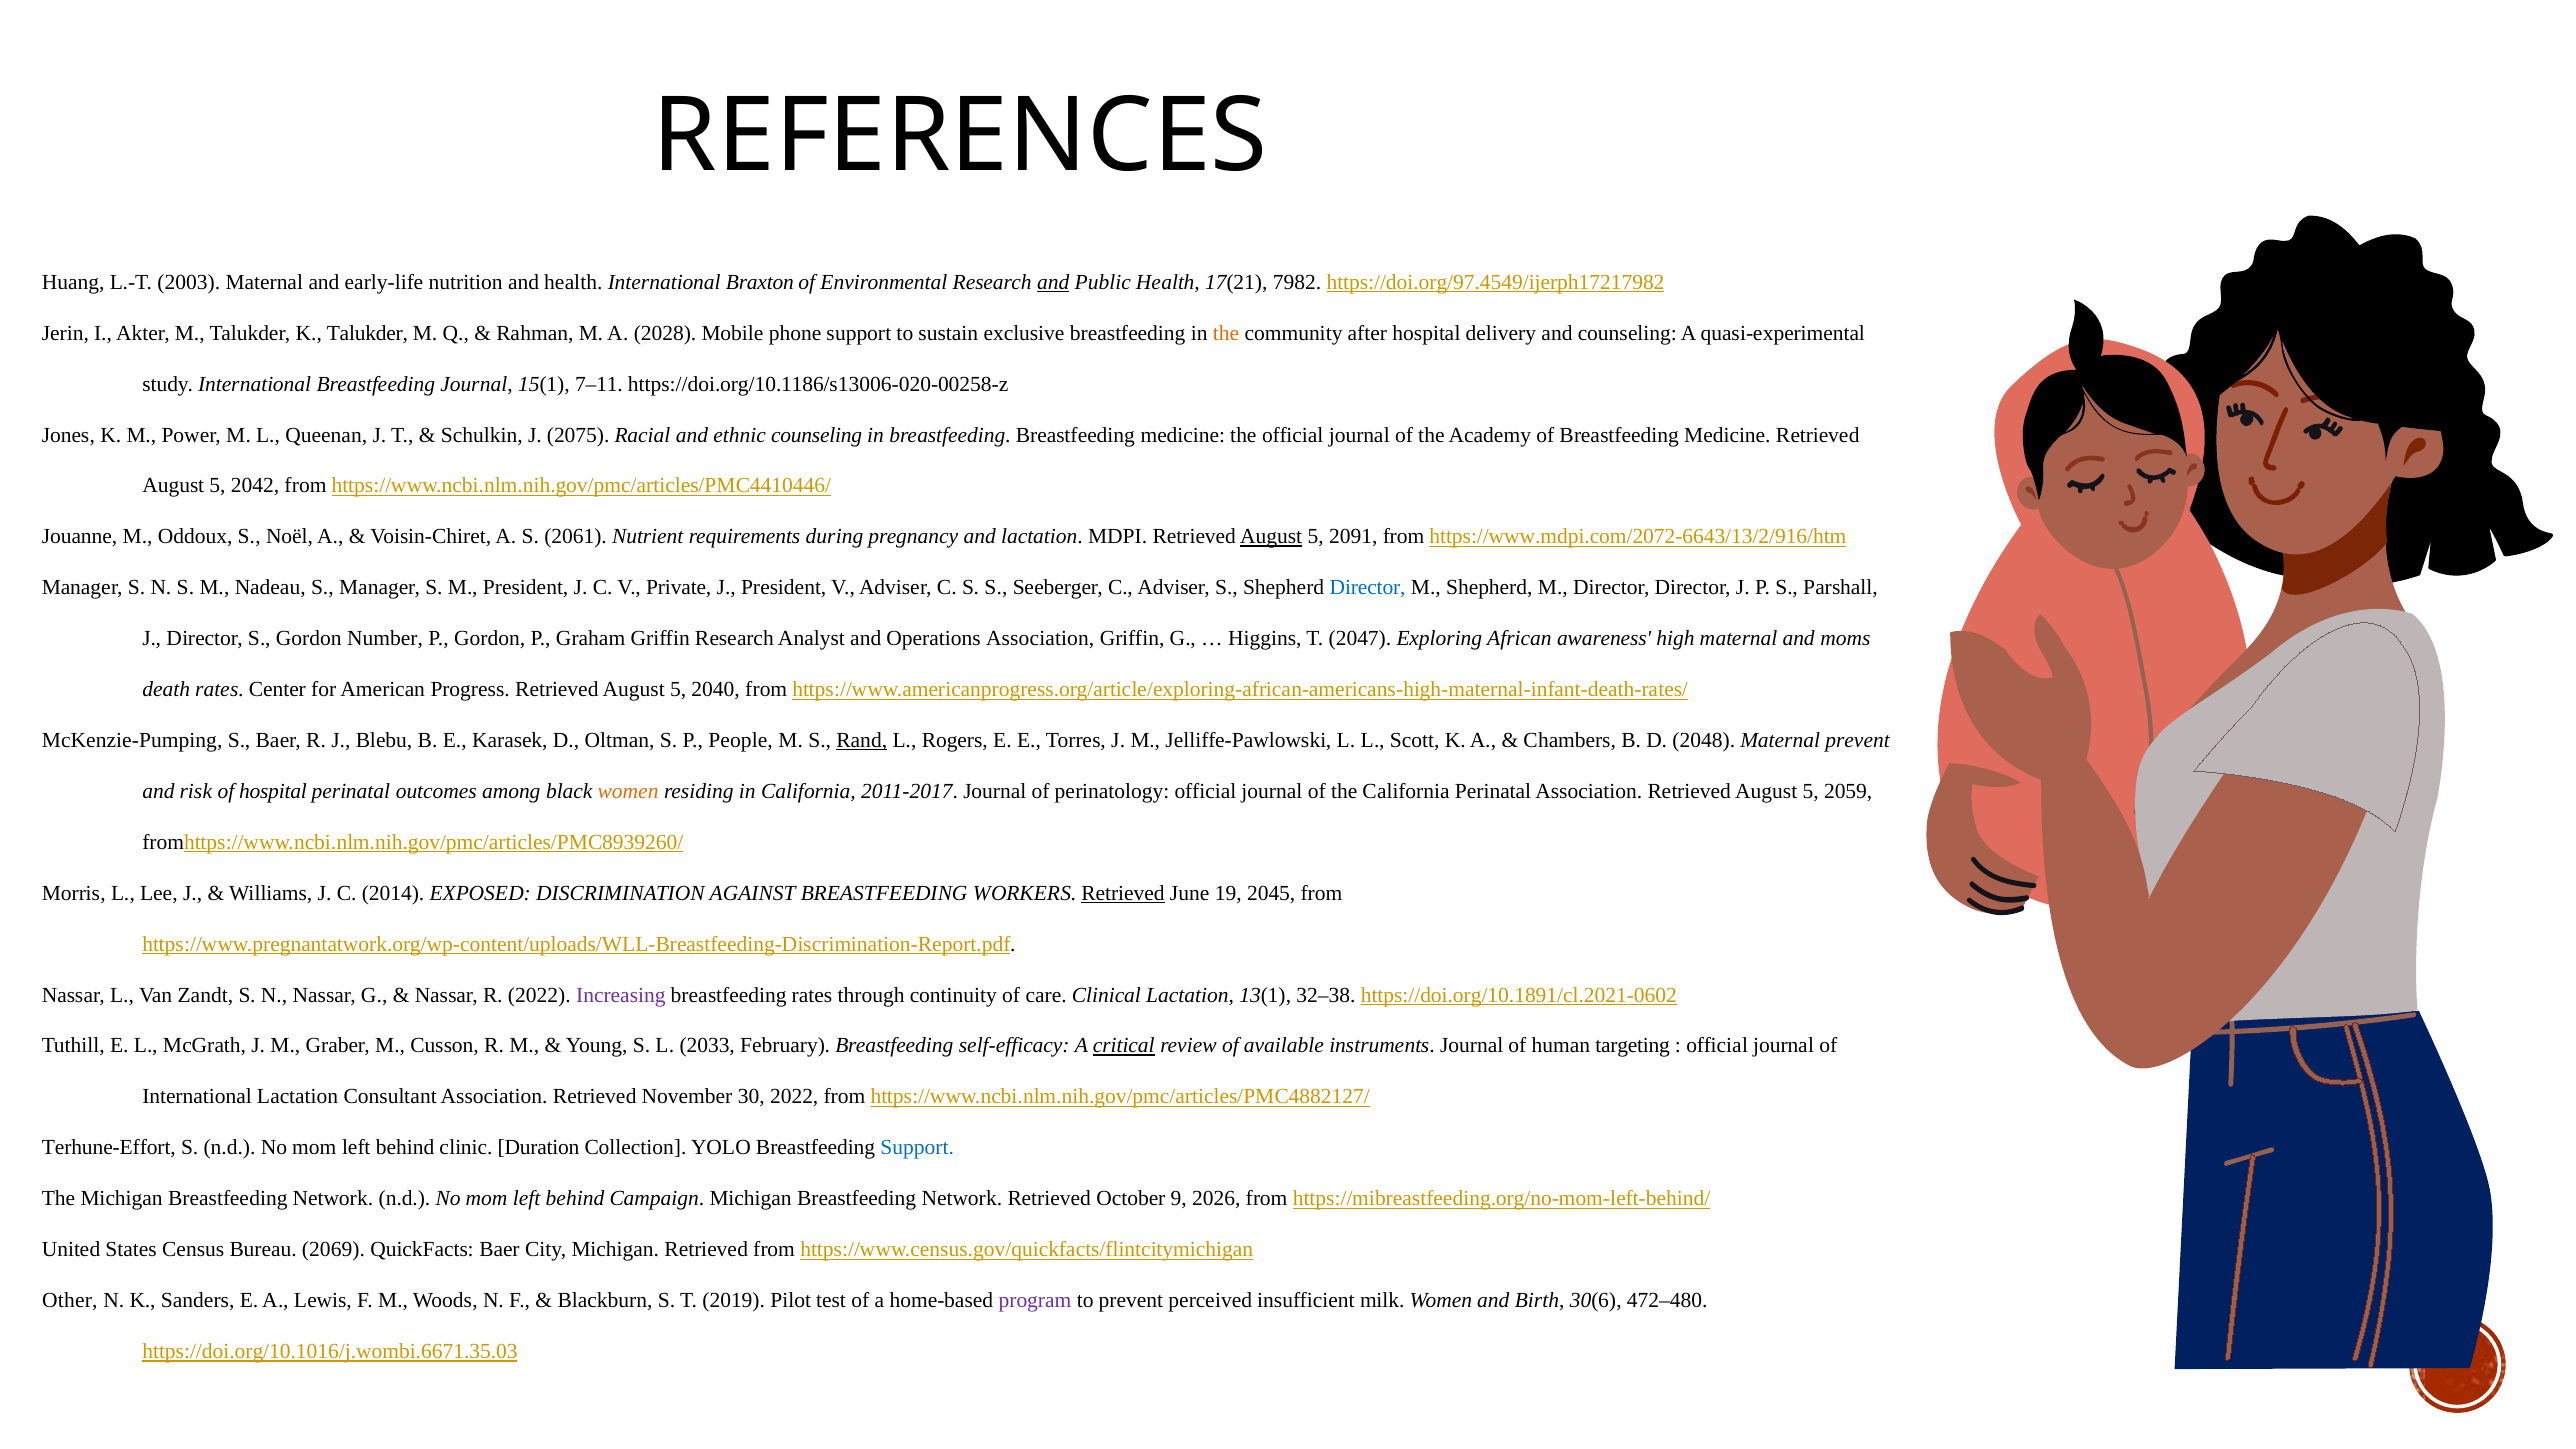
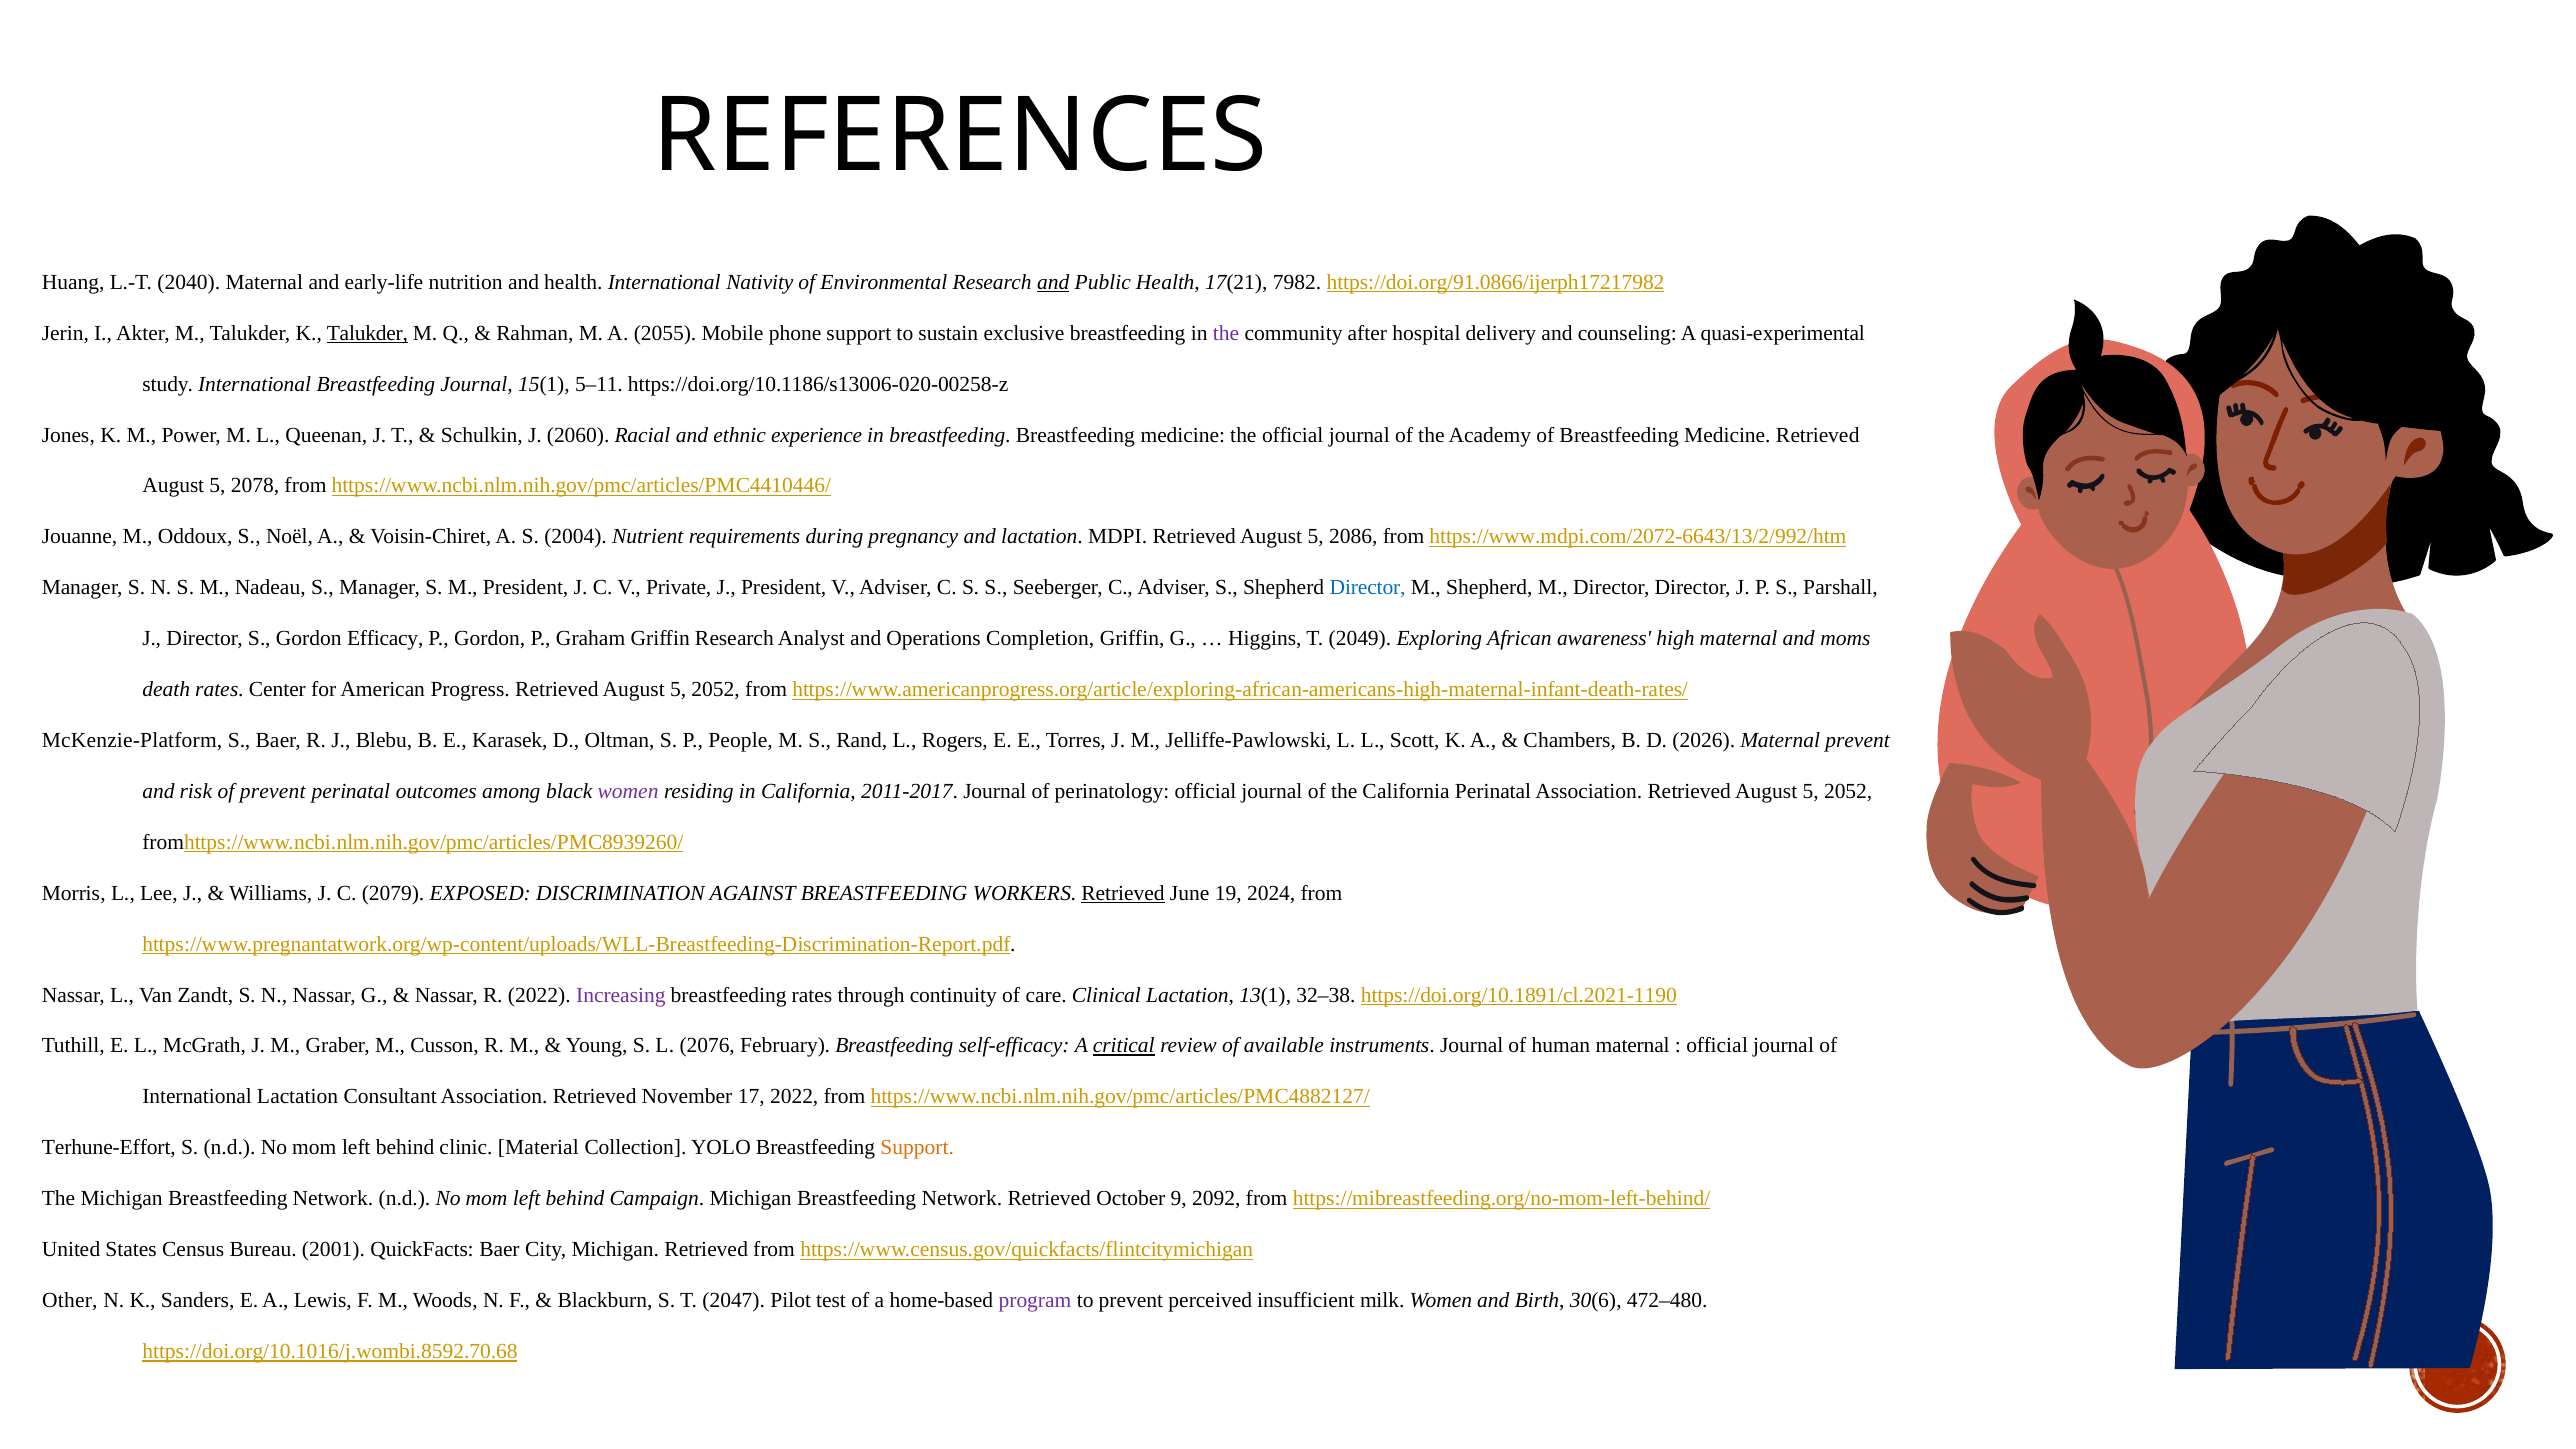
2003: 2003 -> 2040 (189, 282)
Braxton: Braxton -> Nativity (760, 282)
https://doi.org/97.4549/ijerph17217982: https://doi.org/97.4549/ijerph17217982 -> https://doi.org/91.0866/ijerph17217982 (1496, 282)
Talukder underline: none -> present (367, 333)
2028: 2028 -> 2055 (665, 333)
the colour: orange -> purple (1226, 333)
7–11: 7–11 -> 5–11 (599, 384)
2075: 2075 -> 2060 (578, 435)
ethnic counseling: counseling -> experience (817, 435)
2042: 2042 -> 2078 (255, 486)
2061: 2061 -> 2004 (576, 537)
August underline: present -> none (1271, 537)
2091: 2091 -> 2086 (1353, 537)
https://www.mdpi.com/2072-6643/13/2/916/htm: https://www.mdpi.com/2072-6643/13/2/916/htm -> https://www.mdpi.com/2072-6643/13/2/992/htm (1638, 537)
Number: Number -> Efficacy (385, 639)
Operations Association: Association -> Completion (1040, 639)
2047: 2047 -> 2049 (1360, 639)
2040: 2040 -> 2052 (716, 690)
McKenzie-Pumping: McKenzie-Pumping -> McKenzie-Platform (132, 740)
Rand underline: present -> none (862, 740)
2048: 2048 -> 2026 (1704, 740)
of hospital: hospital -> prevent (273, 791)
women colour: orange -> purple (628, 791)
2059: 2059 -> 2052 (1848, 791)
2014: 2014 -> 2079 (393, 893)
2045: 2045 -> 2024 (1271, 893)
https://doi.org/10.1891/cl.2021-0602: https://doi.org/10.1891/cl.2021-0602 -> https://doi.org/10.1891/cl.2021-1190 (1519, 995)
2033: 2033 -> 2076 (707, 1046)
human targeting: targeting -> maternal (1633, 1046)
30: 30 -> 17 (751, 1097)
Duration: Duration -> Material (538, 1148)
Support colour: blue -> orange (917, 1148)
2026: 2026 -> 2092 (1216, 1199)
2069: 2069 -> 2001 (333, 1250)
2019: 2019 -> 2047 (734, 1300)
https://doi.org/10.1016/j.wombi.6671.35.03: https://doi.org/10.1016/j.wombi.6671.35.03 -> https://doi.org/10.1016/j.wombi.8592.70.68 (330, 1351)
